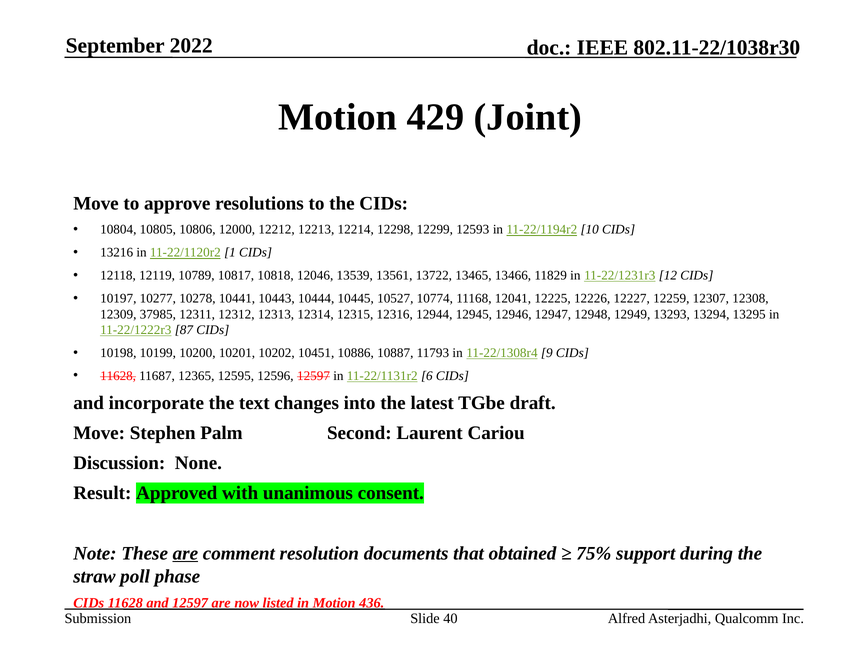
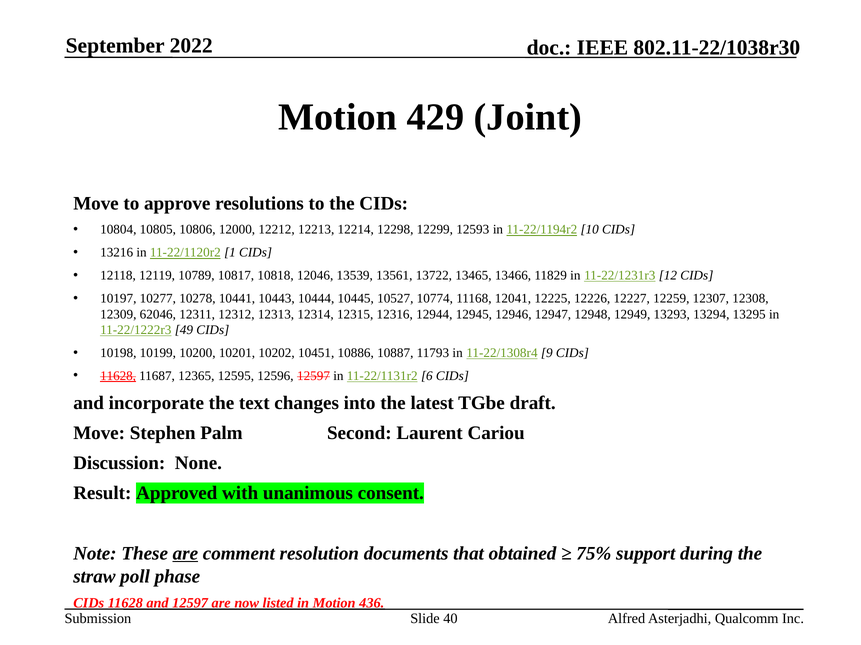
37985: 37985 -> 62046 (158, 315)
87: 87 -> 49 (184, 330)
11628 underline: none -> present (118, 376)
